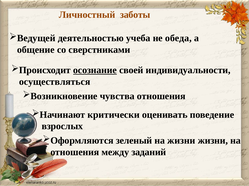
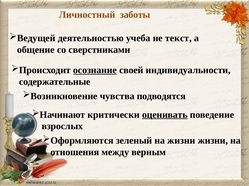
обеда: обеда -> текст (178, 38)
осуществляться: осуществляться -> содержательные (55, 82)
чувства отношения: отношения -> подводятся (161, 96)
оценивать underline: none -> present (165, 115)
заданий: заданий -> верным (149, 153)
